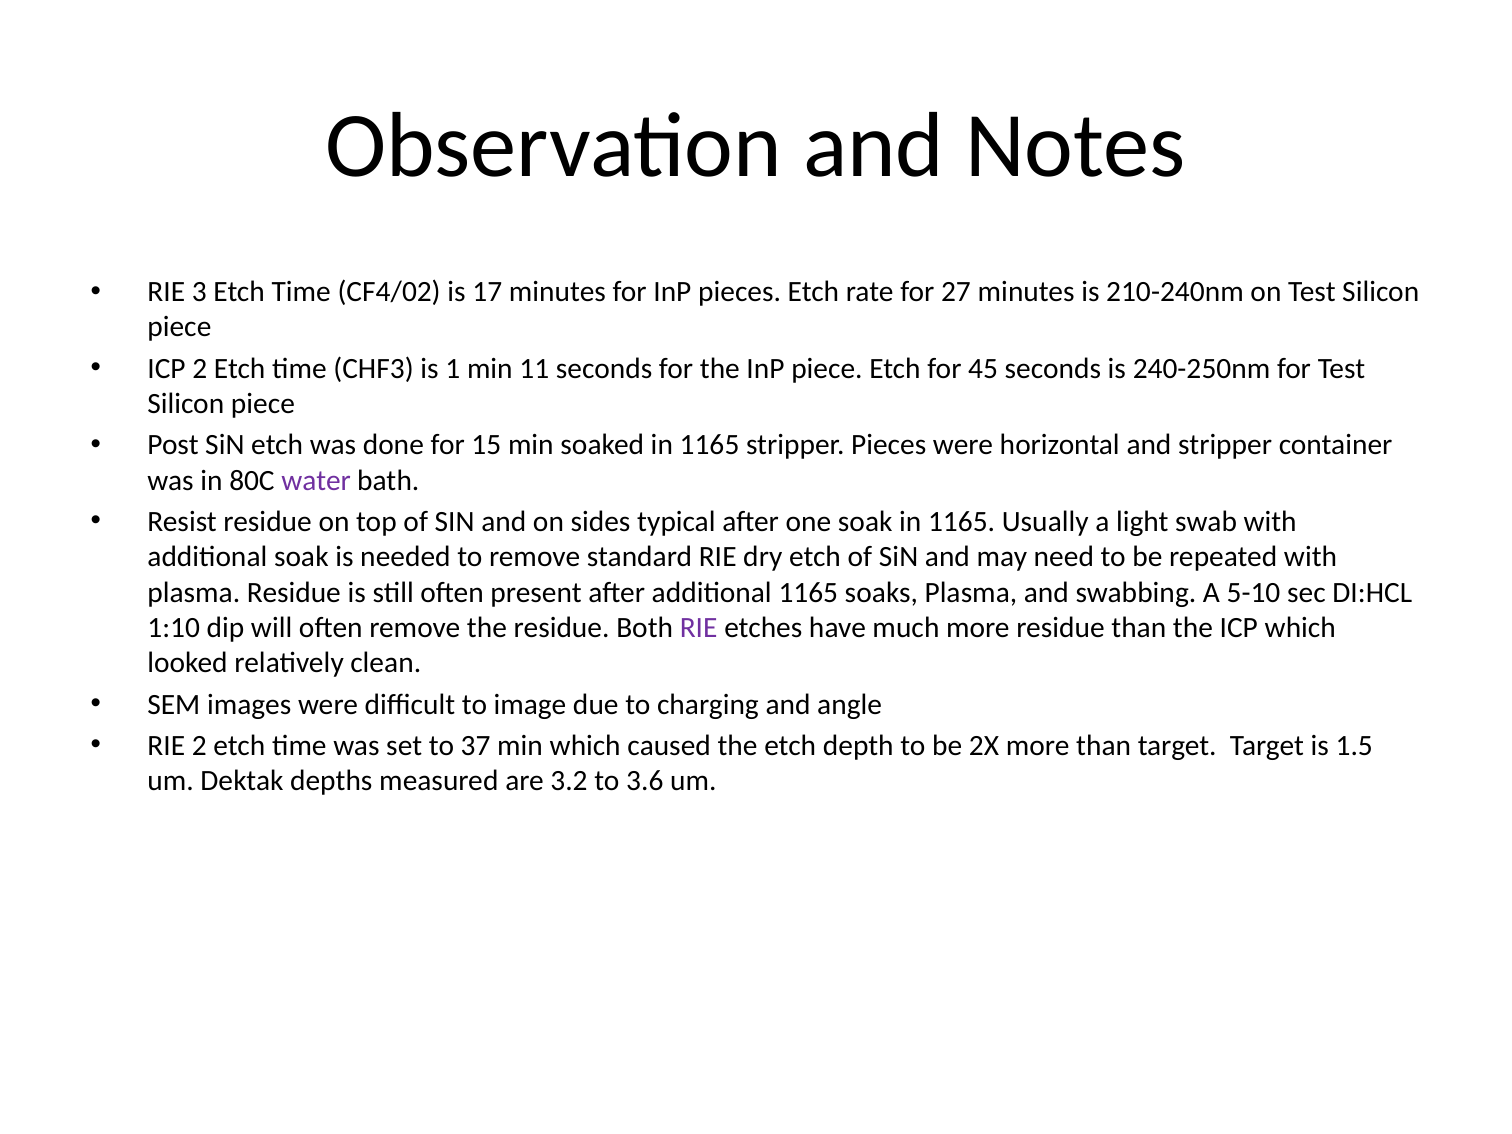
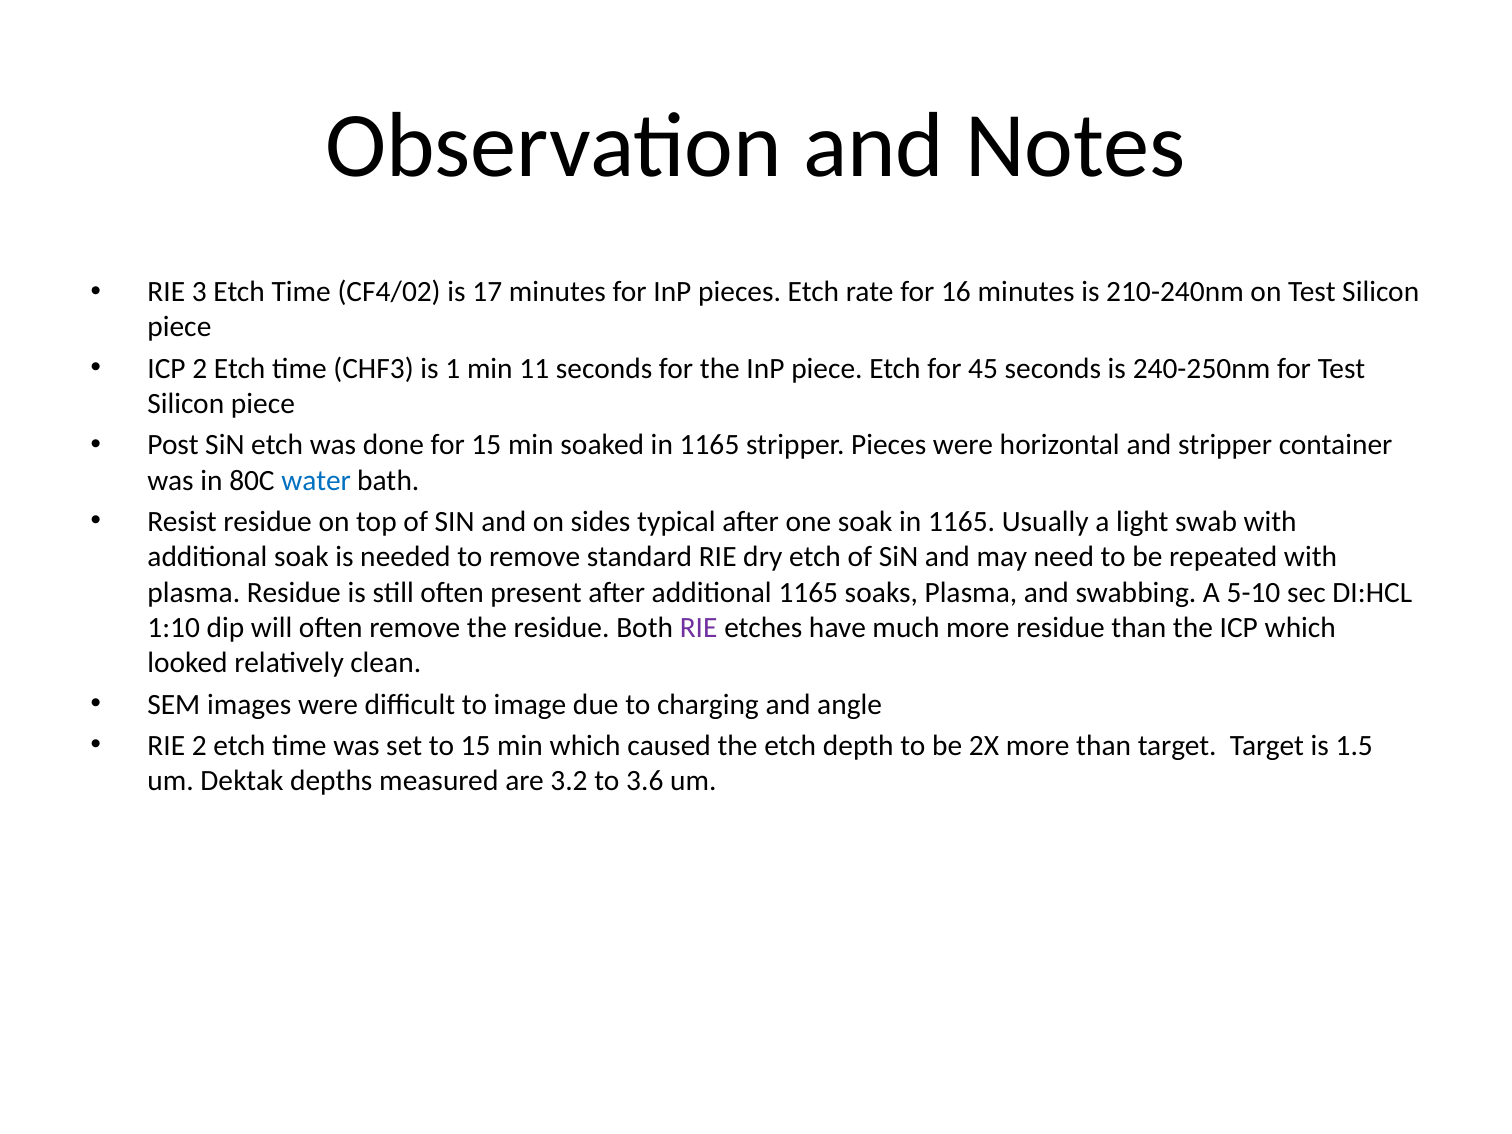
27: 27 -> 16 (956, 292)
water colour: purple -> blue (316, 481)
to 37: 37 -> 15 (476, 746)
